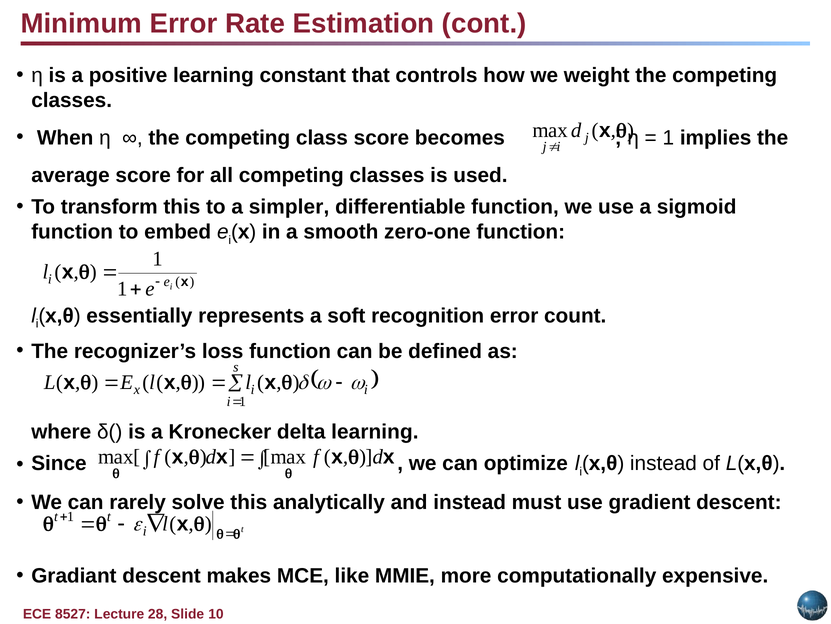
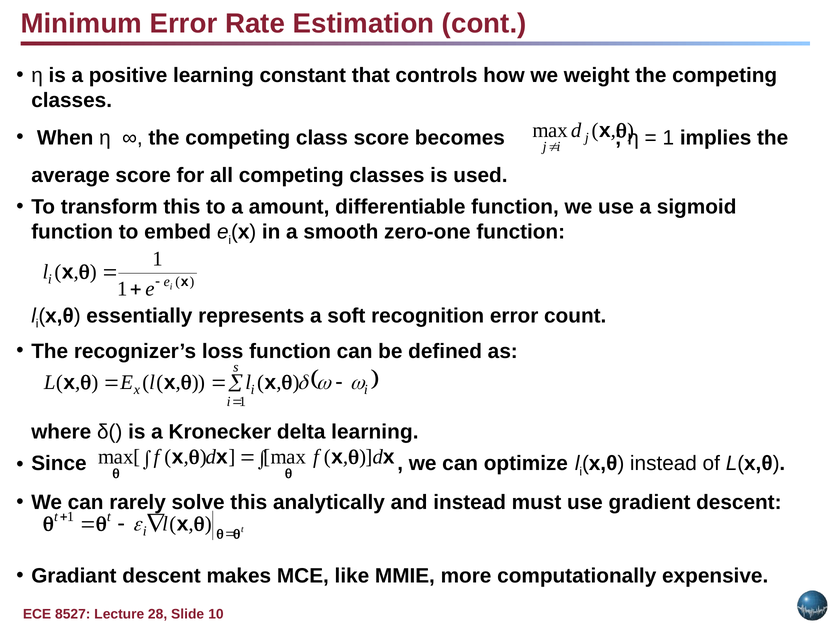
simpler: simpler -> amount (289, 207)
